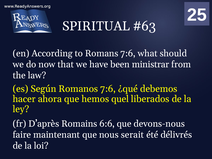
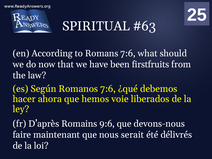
ministrar: ministrar -> firstfruits (151, 64)
quel: quel -> voie (120, 99)
6:6: 6:6 -> 9:6 (107, 124)
